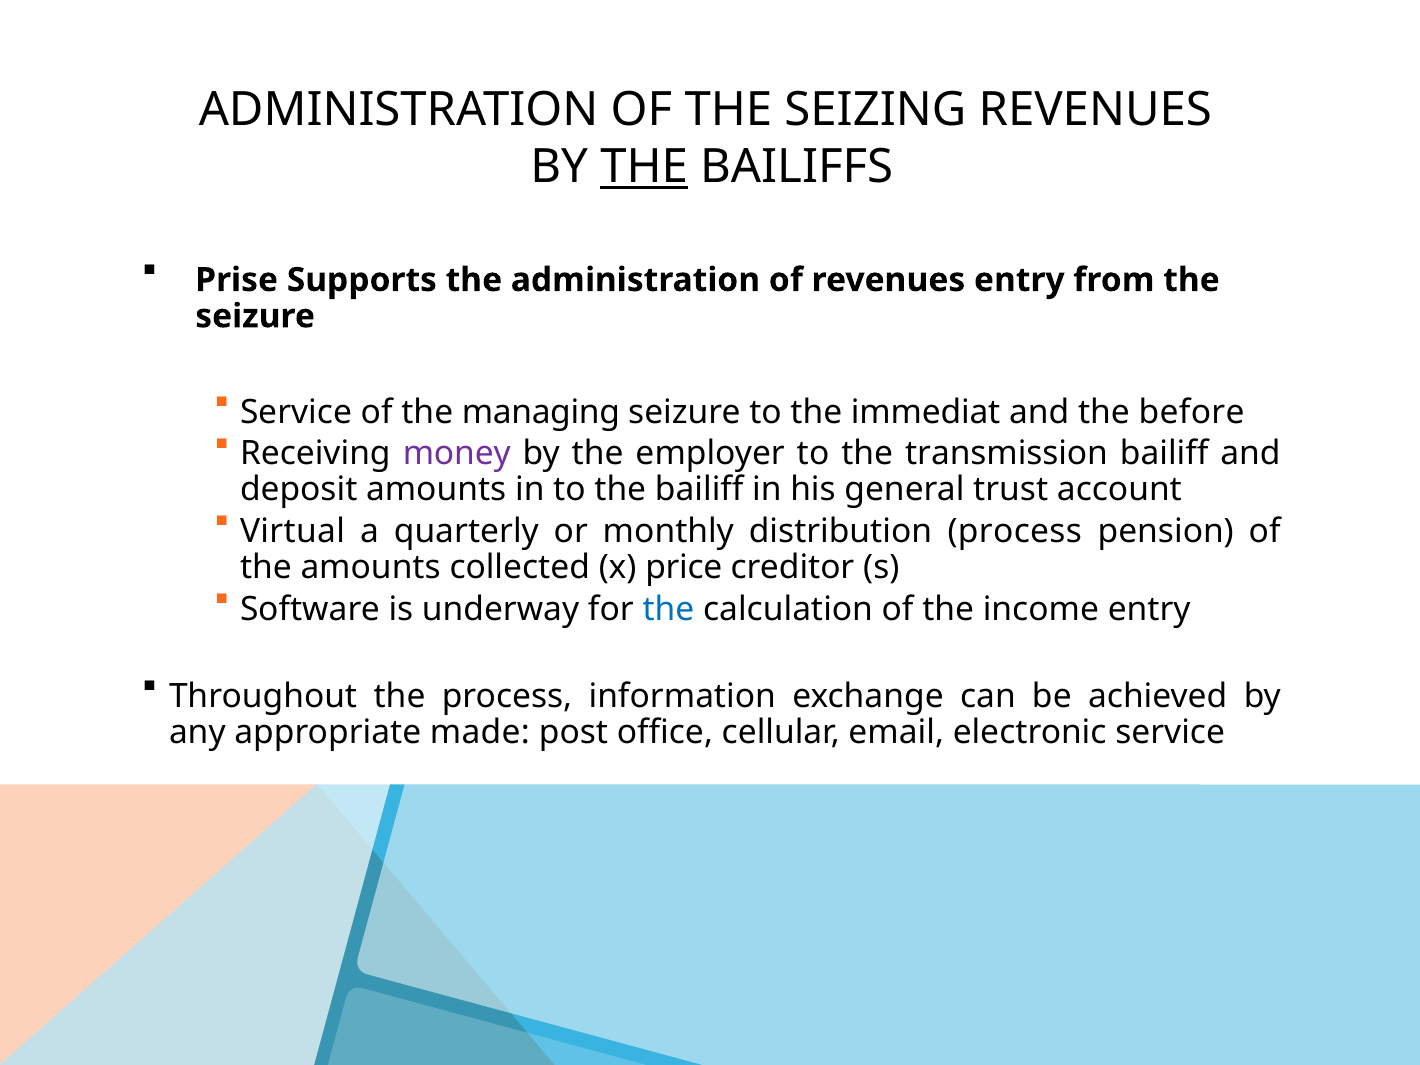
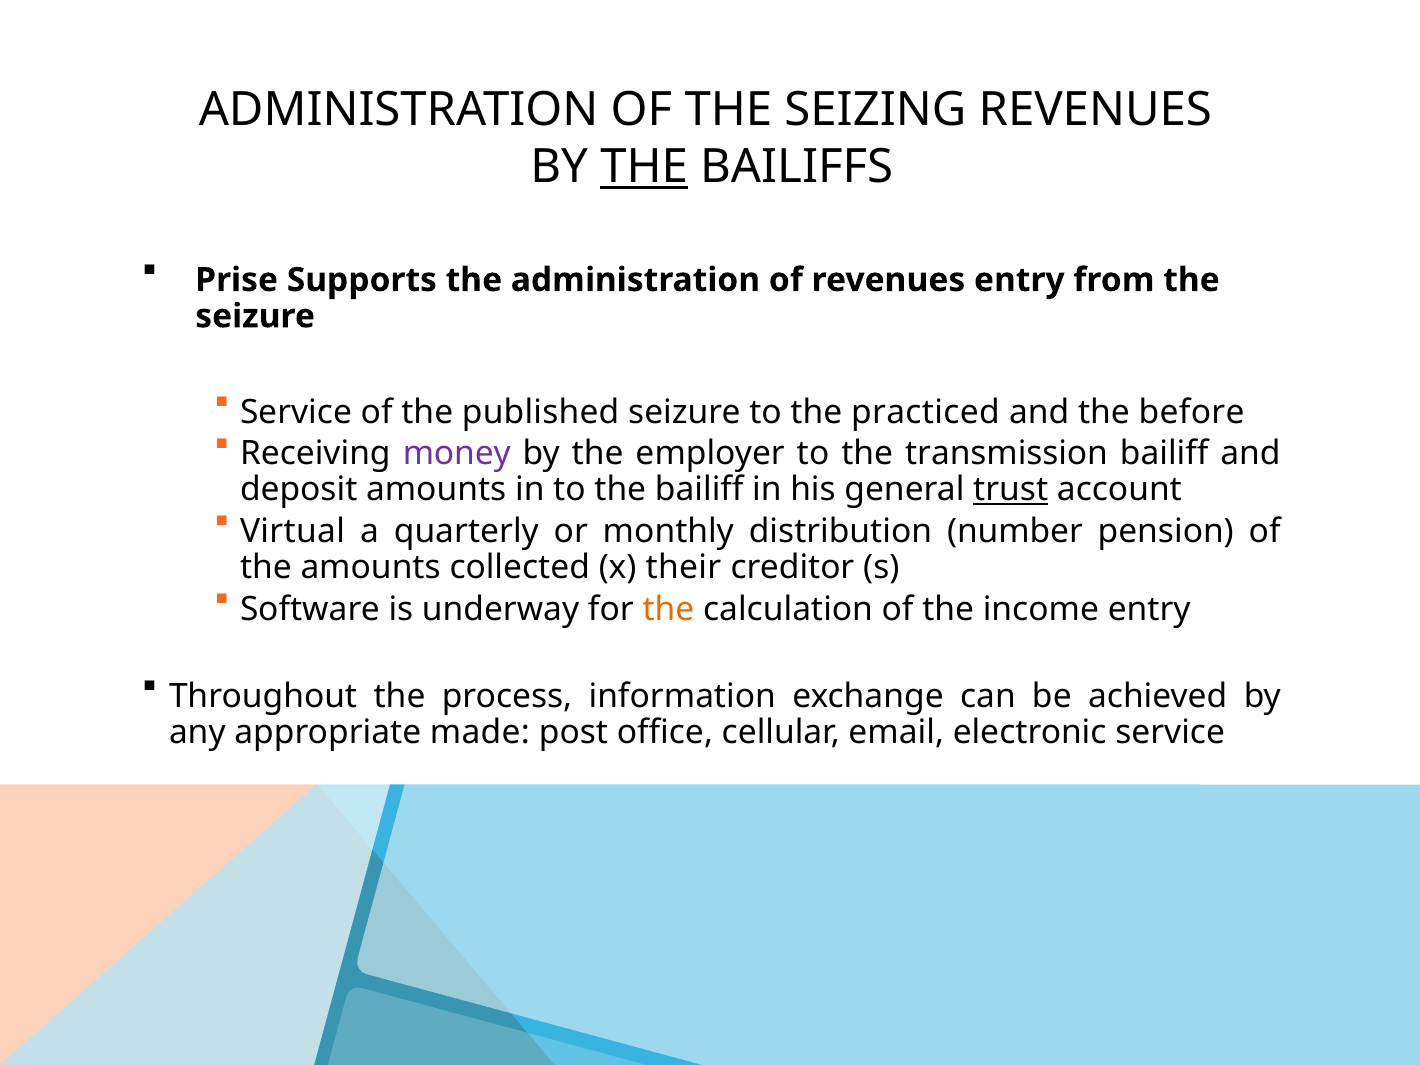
managing: managing -> published (541, 412)
immediat: immediat -> practiced (925, 412)
trust underline: none -> present (1011, 490)
distribution process: process -> number (1015, 531)
price: price -> their (683, 568)
the colour: blue -> orange (668, 609)
